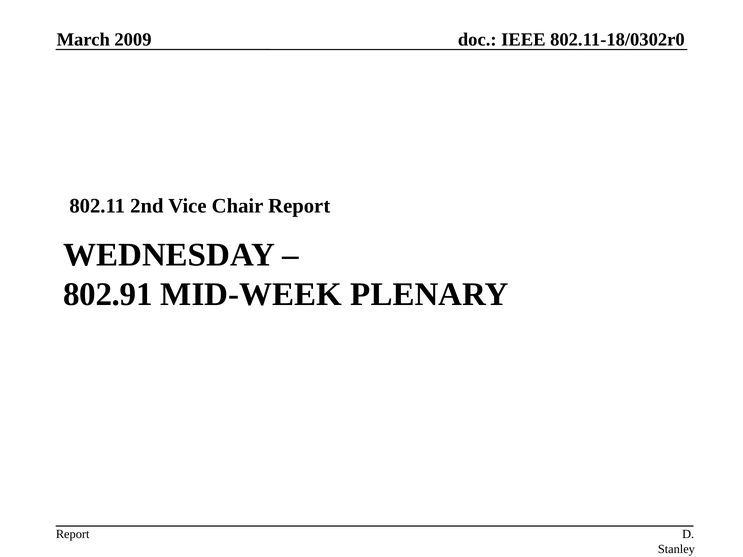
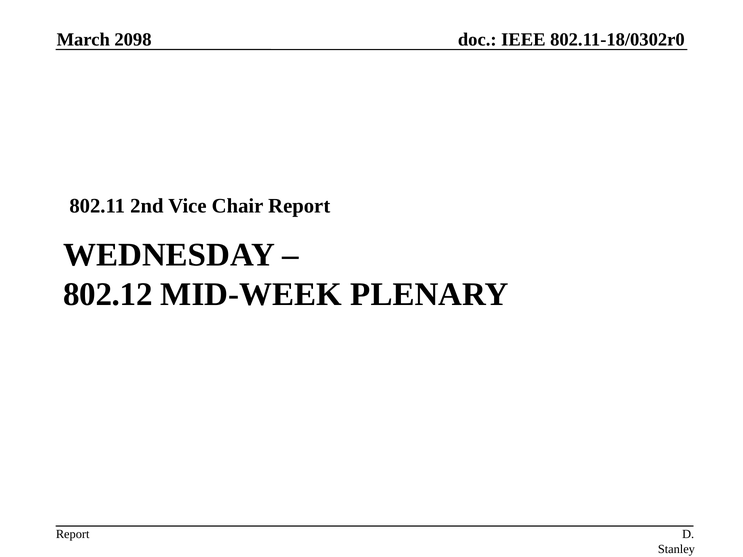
2009: 2009 -> 2098 (133, 40)
802.91: 802.91 -> 802.12 (108, 295)
